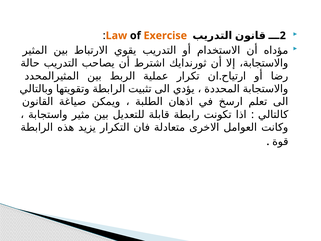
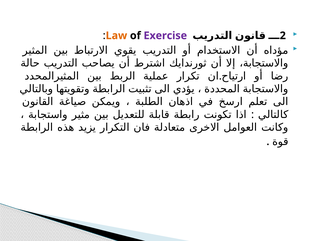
Exercise colour: orange -> purple (165, 36)
